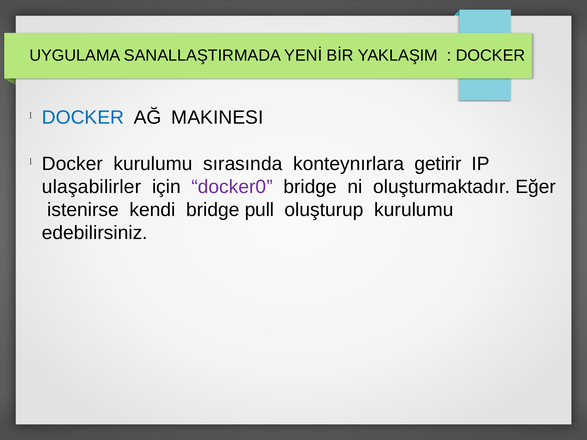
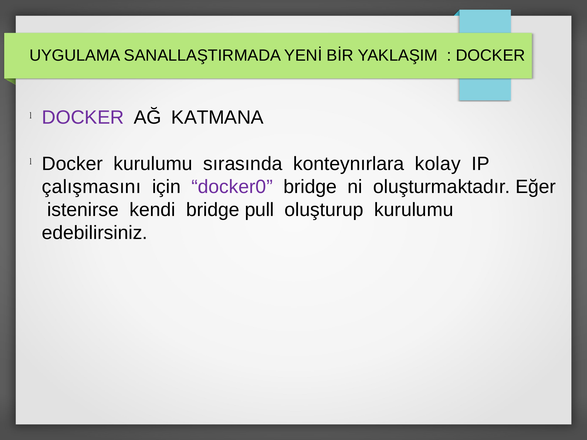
DOCKER colour: blue -> purple (83, 118)
MAKINESI: MAKINESI -> KATMANA (217, 118)
getirir: getirir -> kolay (438, 164)
ulaşabilirler: ulaşabilirler -> çalışmasını (92, 187)
